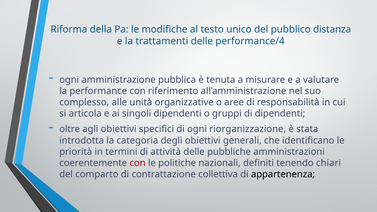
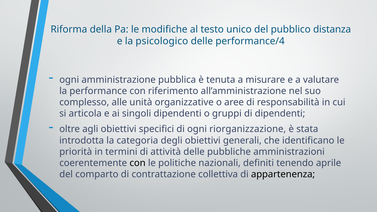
trattamenti: trattamenti -> psicologico (162, 41)
con colour: red -> black (138, 163)
chiari: chiari -> aprile (329, 163)
